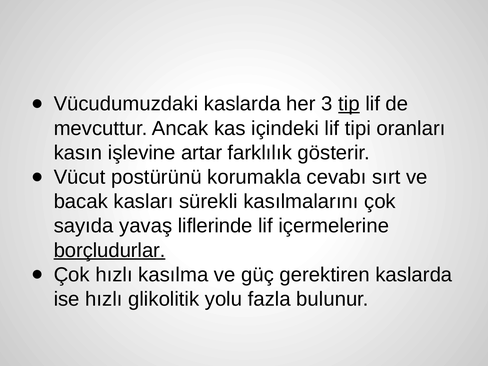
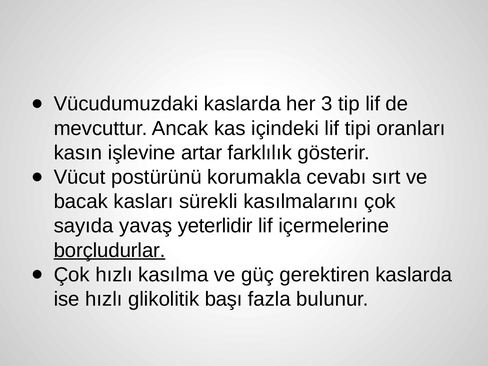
tip underline: present -> none (349, 104)
liflerinde: liflerinde -> yeterlidir (215, 226)
yolu: yolu -> başı (224, 299)
